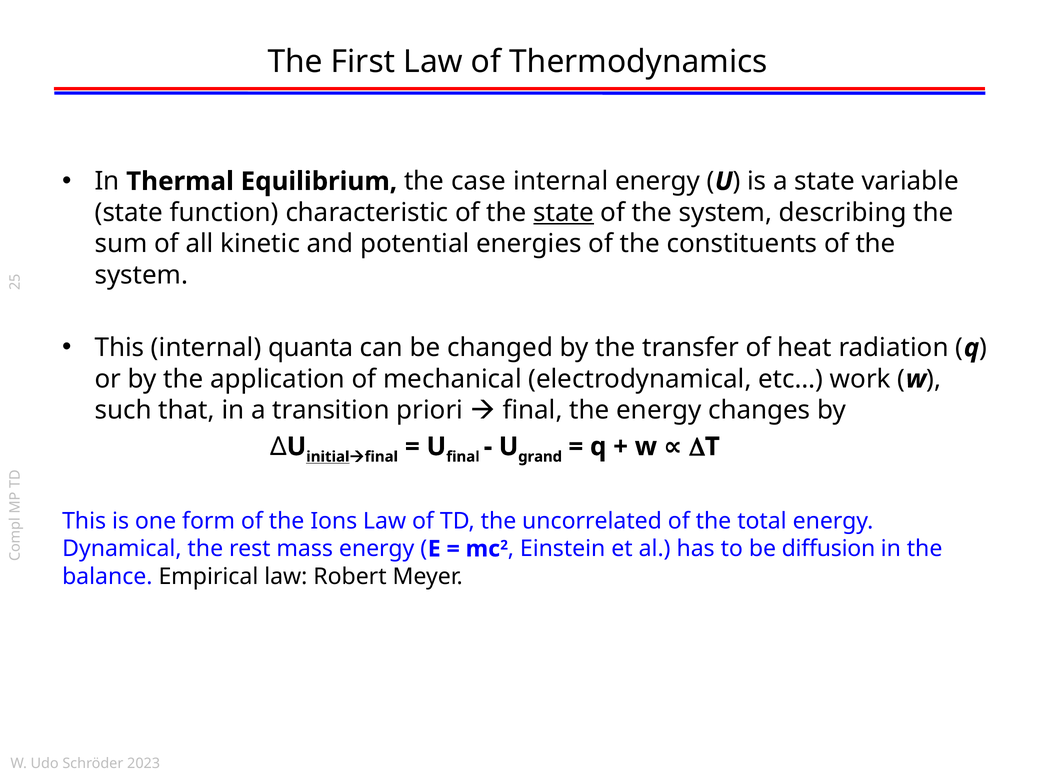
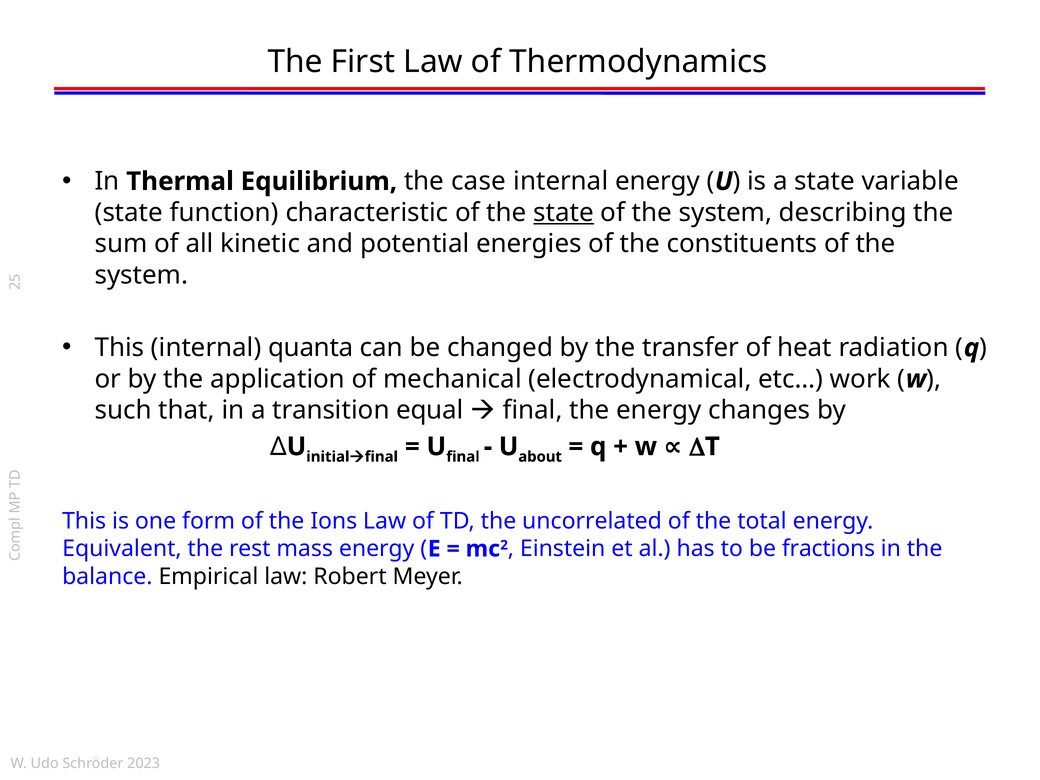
priori: priori -> equal (430, 410)
initial underline: present -> none (328, 457)
grand: grand -> about (540, 457)
Dynamical: Dynamical -> Equivalent (122, 549)
diffusion: diffusion -> fractions (829, 549)
